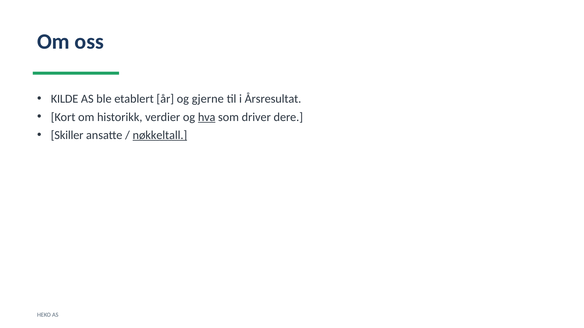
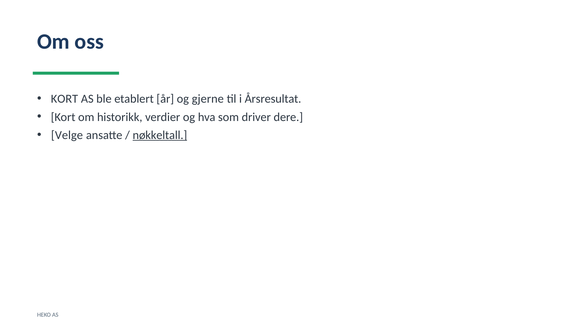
KILDE: KILDE -> KORT (64, 99)
hva underline: present -> none (207, 117)
Skiller: Skiller -> Velge (67, 135)
